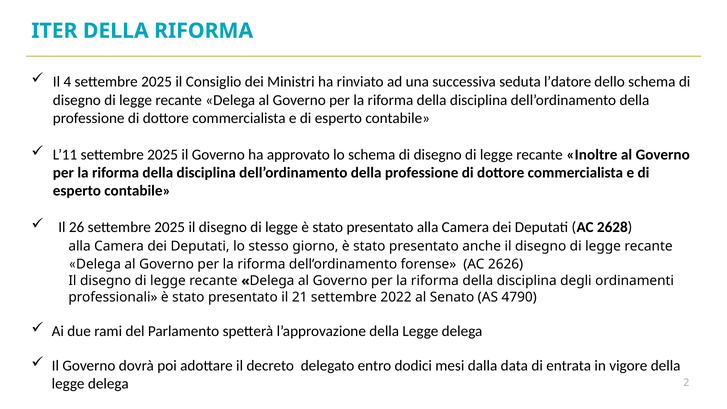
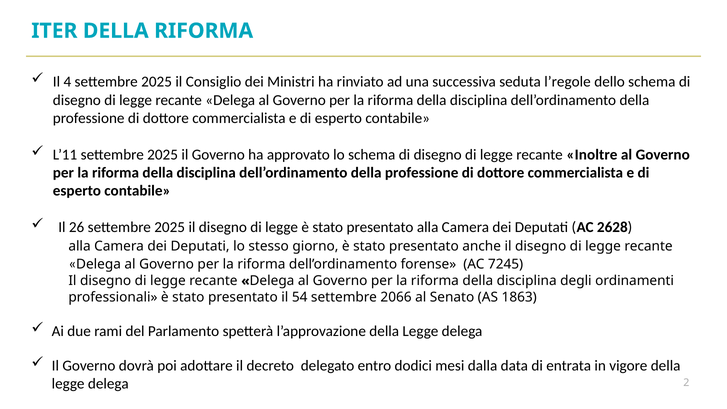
l’datore: l’datore -> l’regole (568, 82)
2626: 2626 -> 7245 (506, 264)
21: 21 -> 54 (300, 297)
2022: 2022 -> 2066 (396, 297)
4790: 4790 -> 1863 (519, 297)
